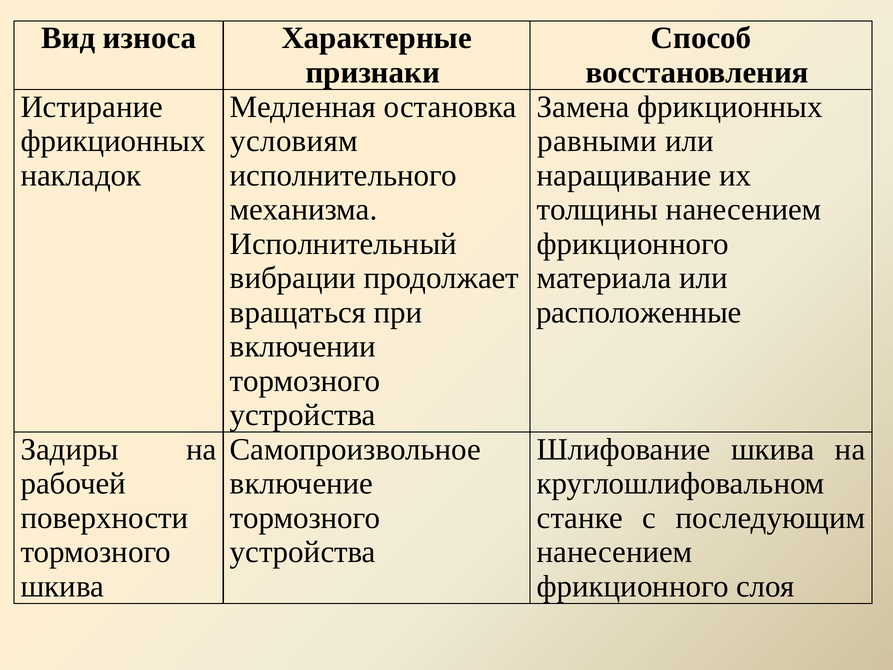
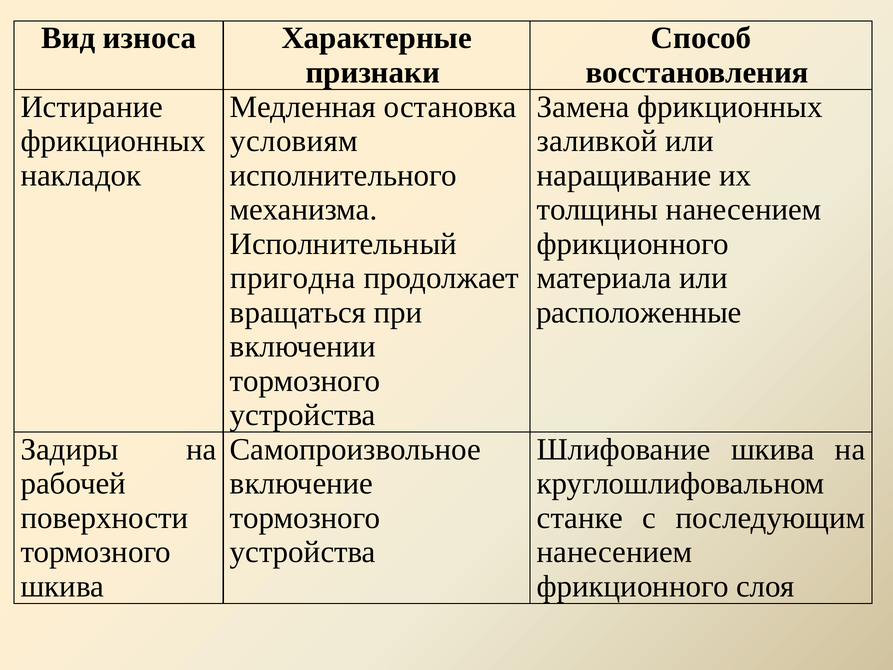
равными: равными -> заливкой (597, 141)
вибрации: вибрации -> пригодна (293, 278)
